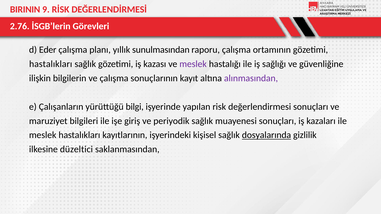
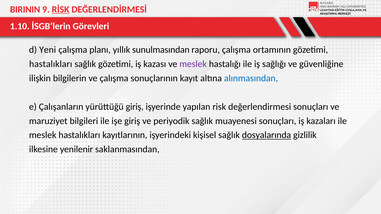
RİSK underline: none -> present (61, 10)
2.76: 2.76 -> 1.10 (20, 26)
Eder: Eder -> Yeni (48, 50)
alınmasından colour: purple -> blue (251, 78)
yürüttüğü bilgi: bilgi -> giriş (135, 107)
düzeltici: düzeltici -> yenilenir (77, 150)
